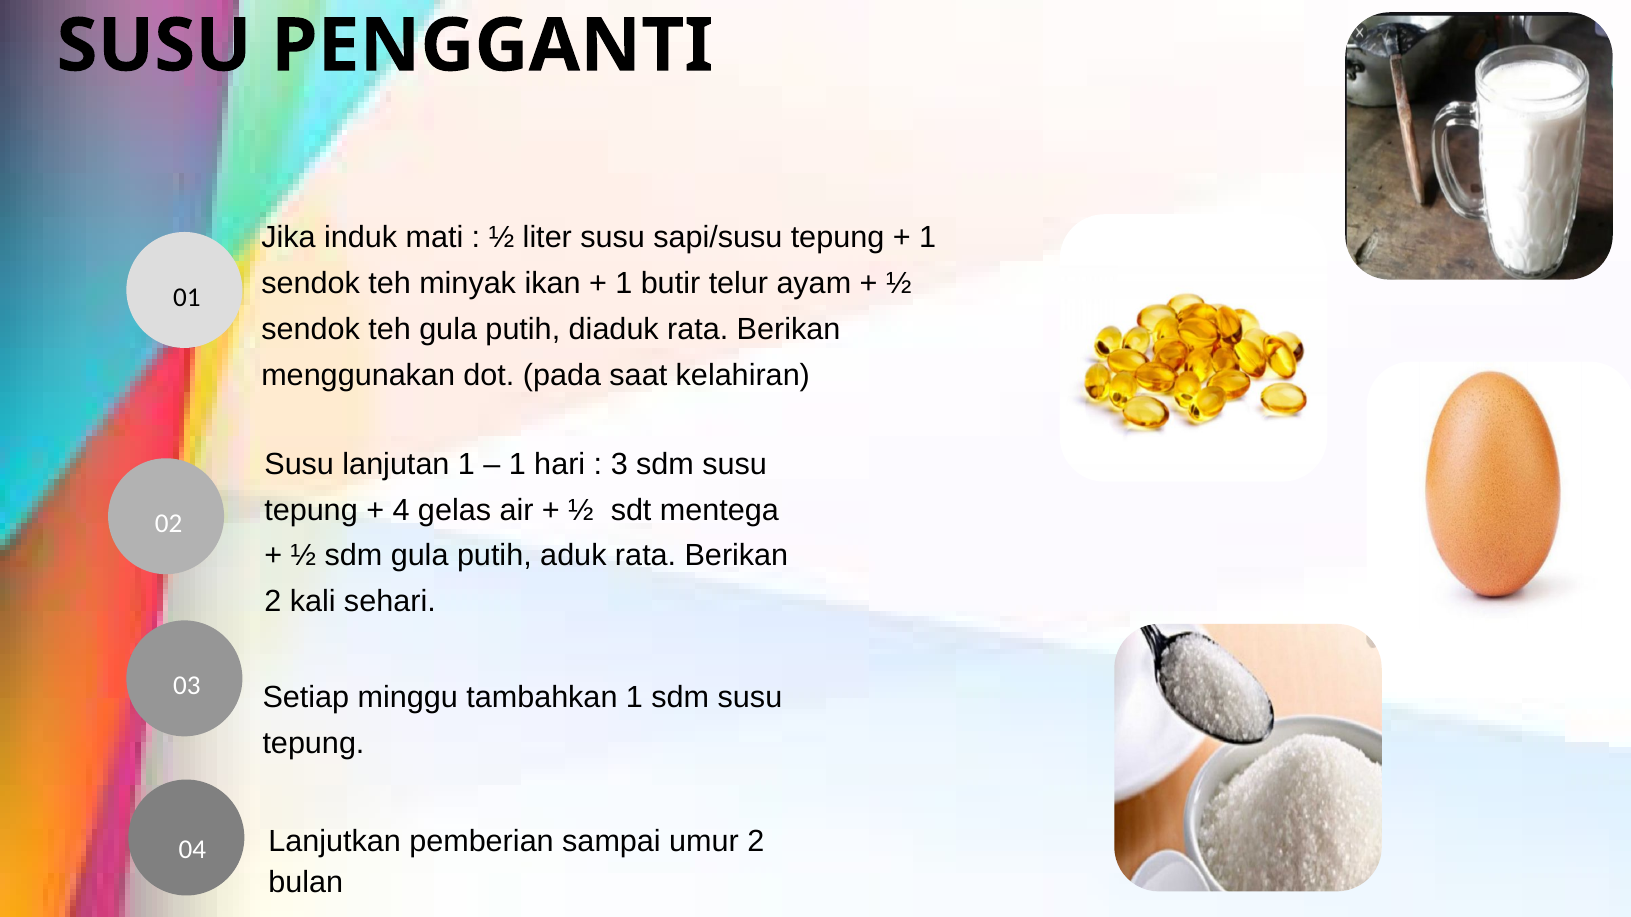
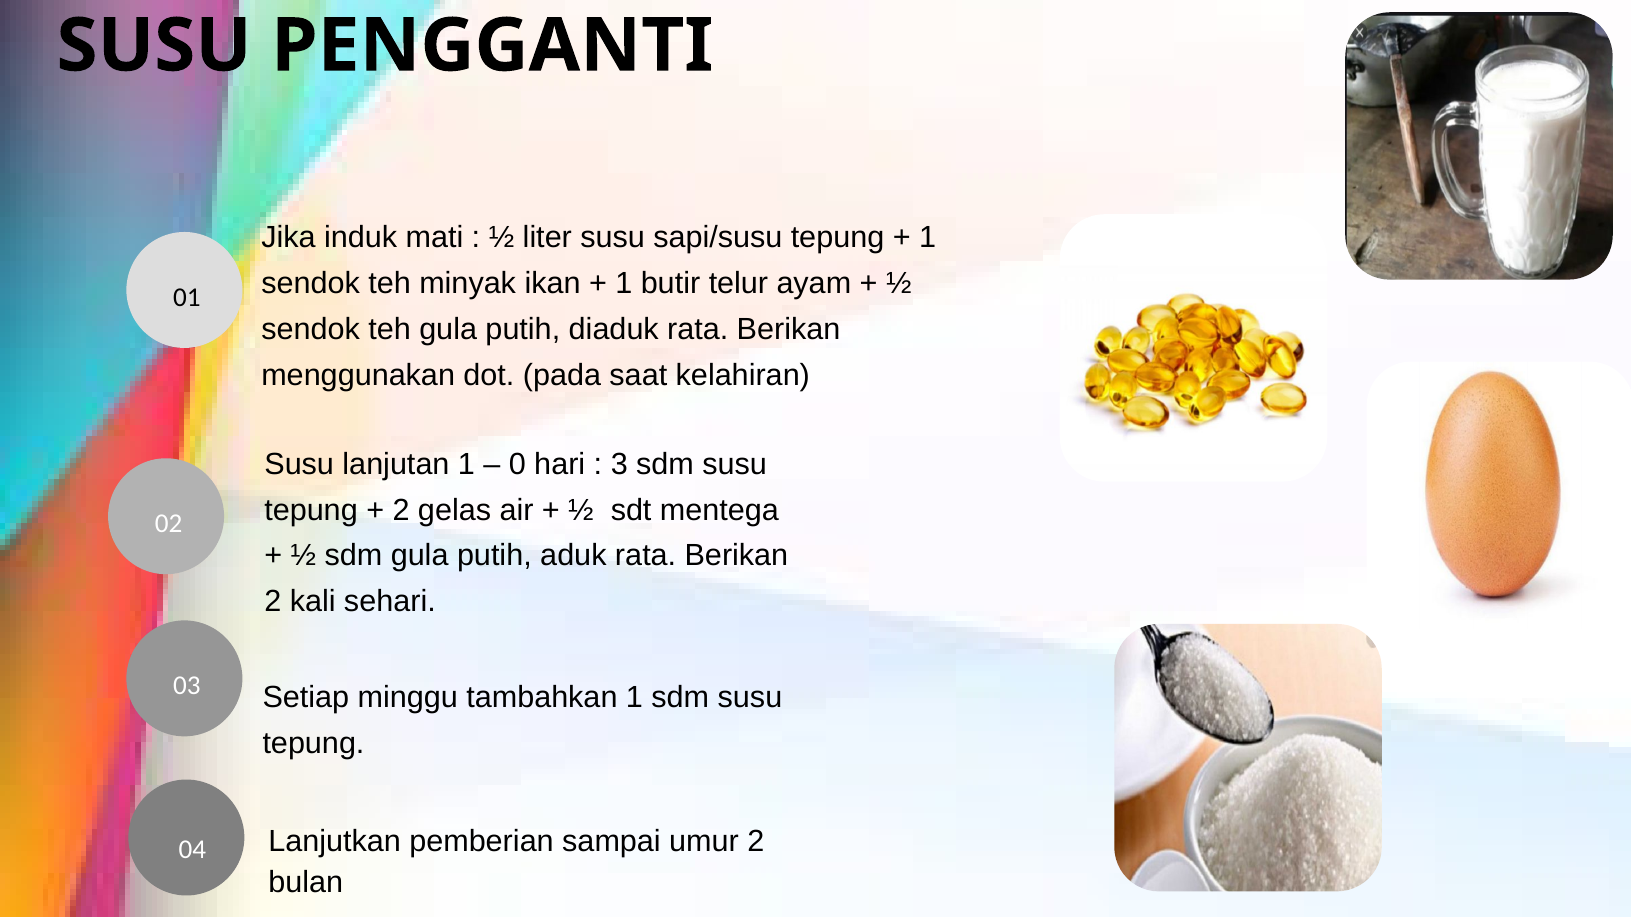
1: 1 -> 0 (517, 464)
4: 4 -> 2 (401, 510)
